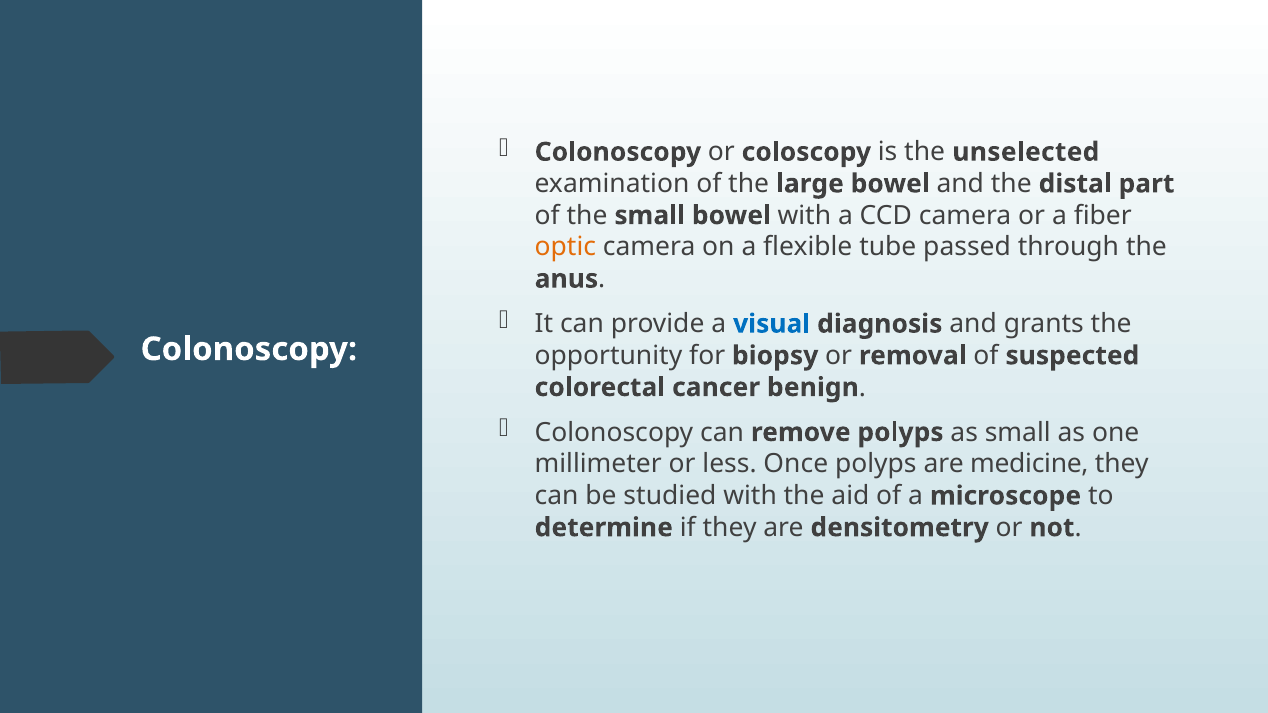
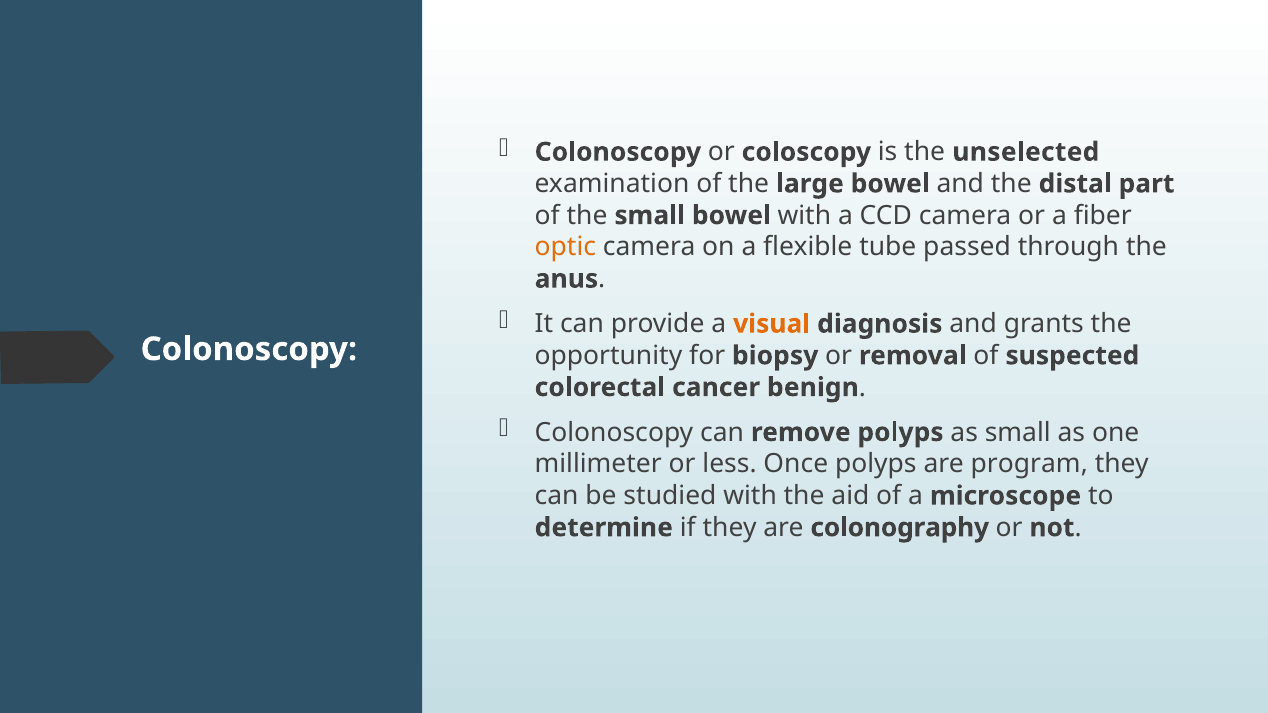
visual colour: blue -> orange (772, 324)
medicine: medicine -> program (1029, 464)
densitometry: densitometry -> colonography (900, 528)
